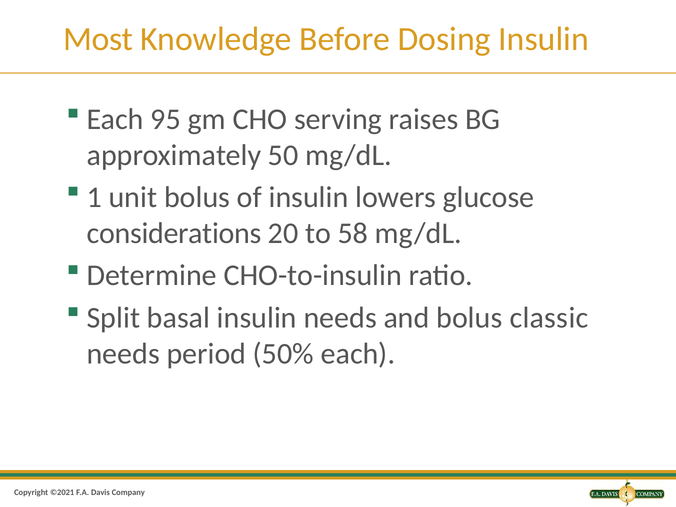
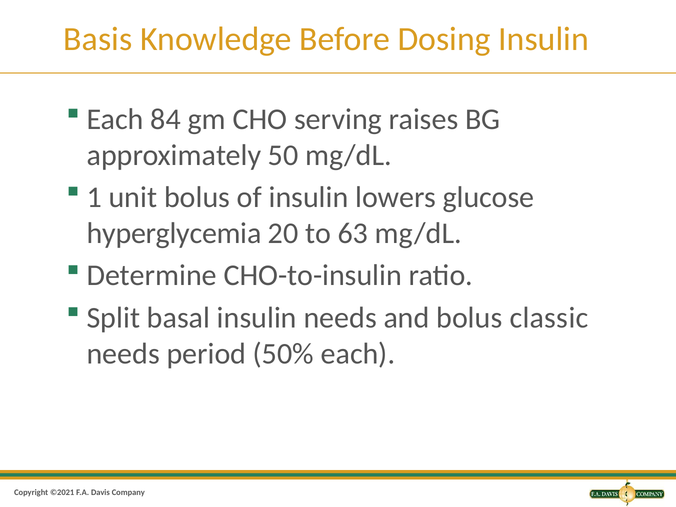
Most: Most -> Basis (98, 39)
95: 95 -> 84 (166, 119)
considerations: considerations -> hyperglycemia (174, 233)
58: 58 -> 63 (353, 233)
